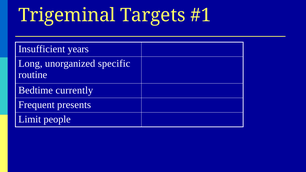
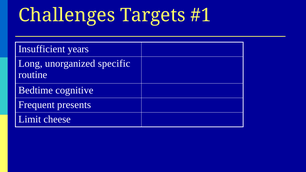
Trigeminal: Trigeminal -> Challenges (67, 15)
currently: currently -> cognitive (74, 90)
people: people -> cheese (57, 119)
